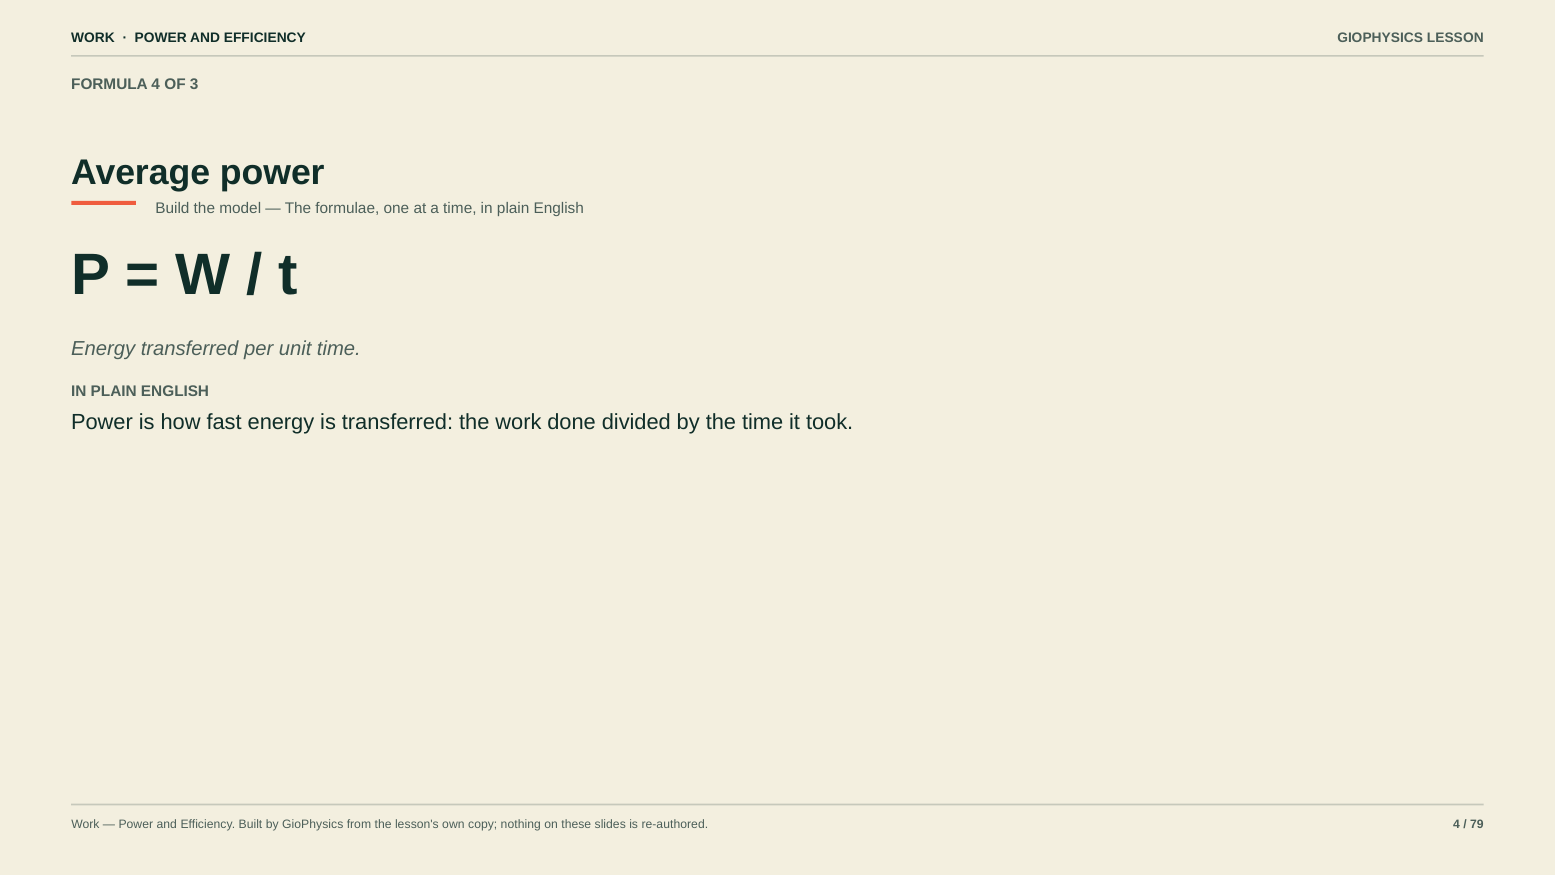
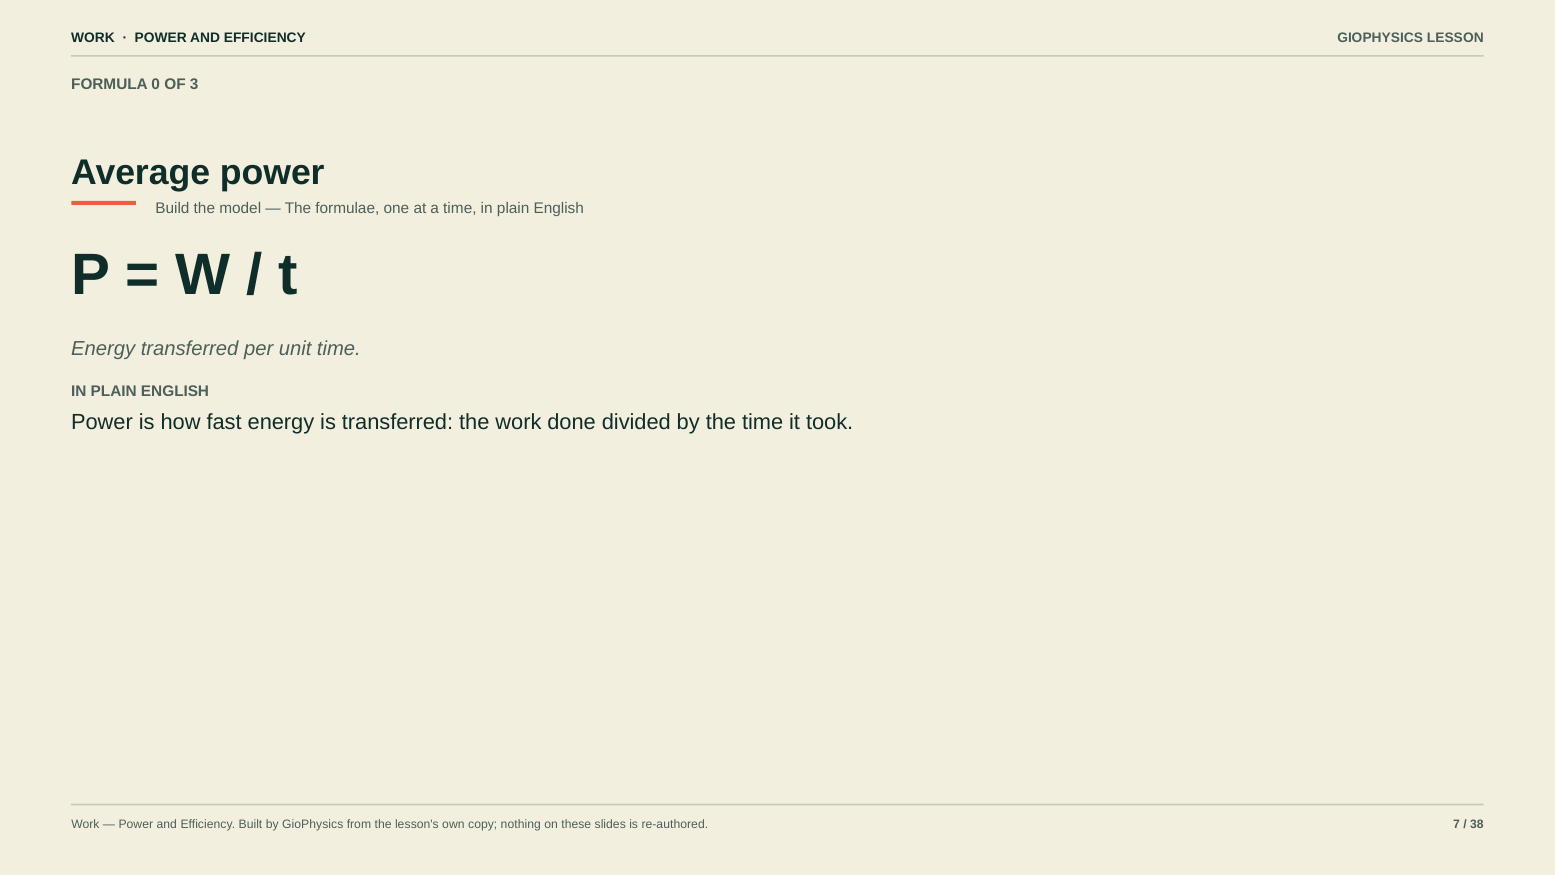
FORMULA 4: 4 -> 0 (156, 85)
re-authored 4: 4 -> 7 (1457, 824)
79: 79 -> 38 (1477, 824)
